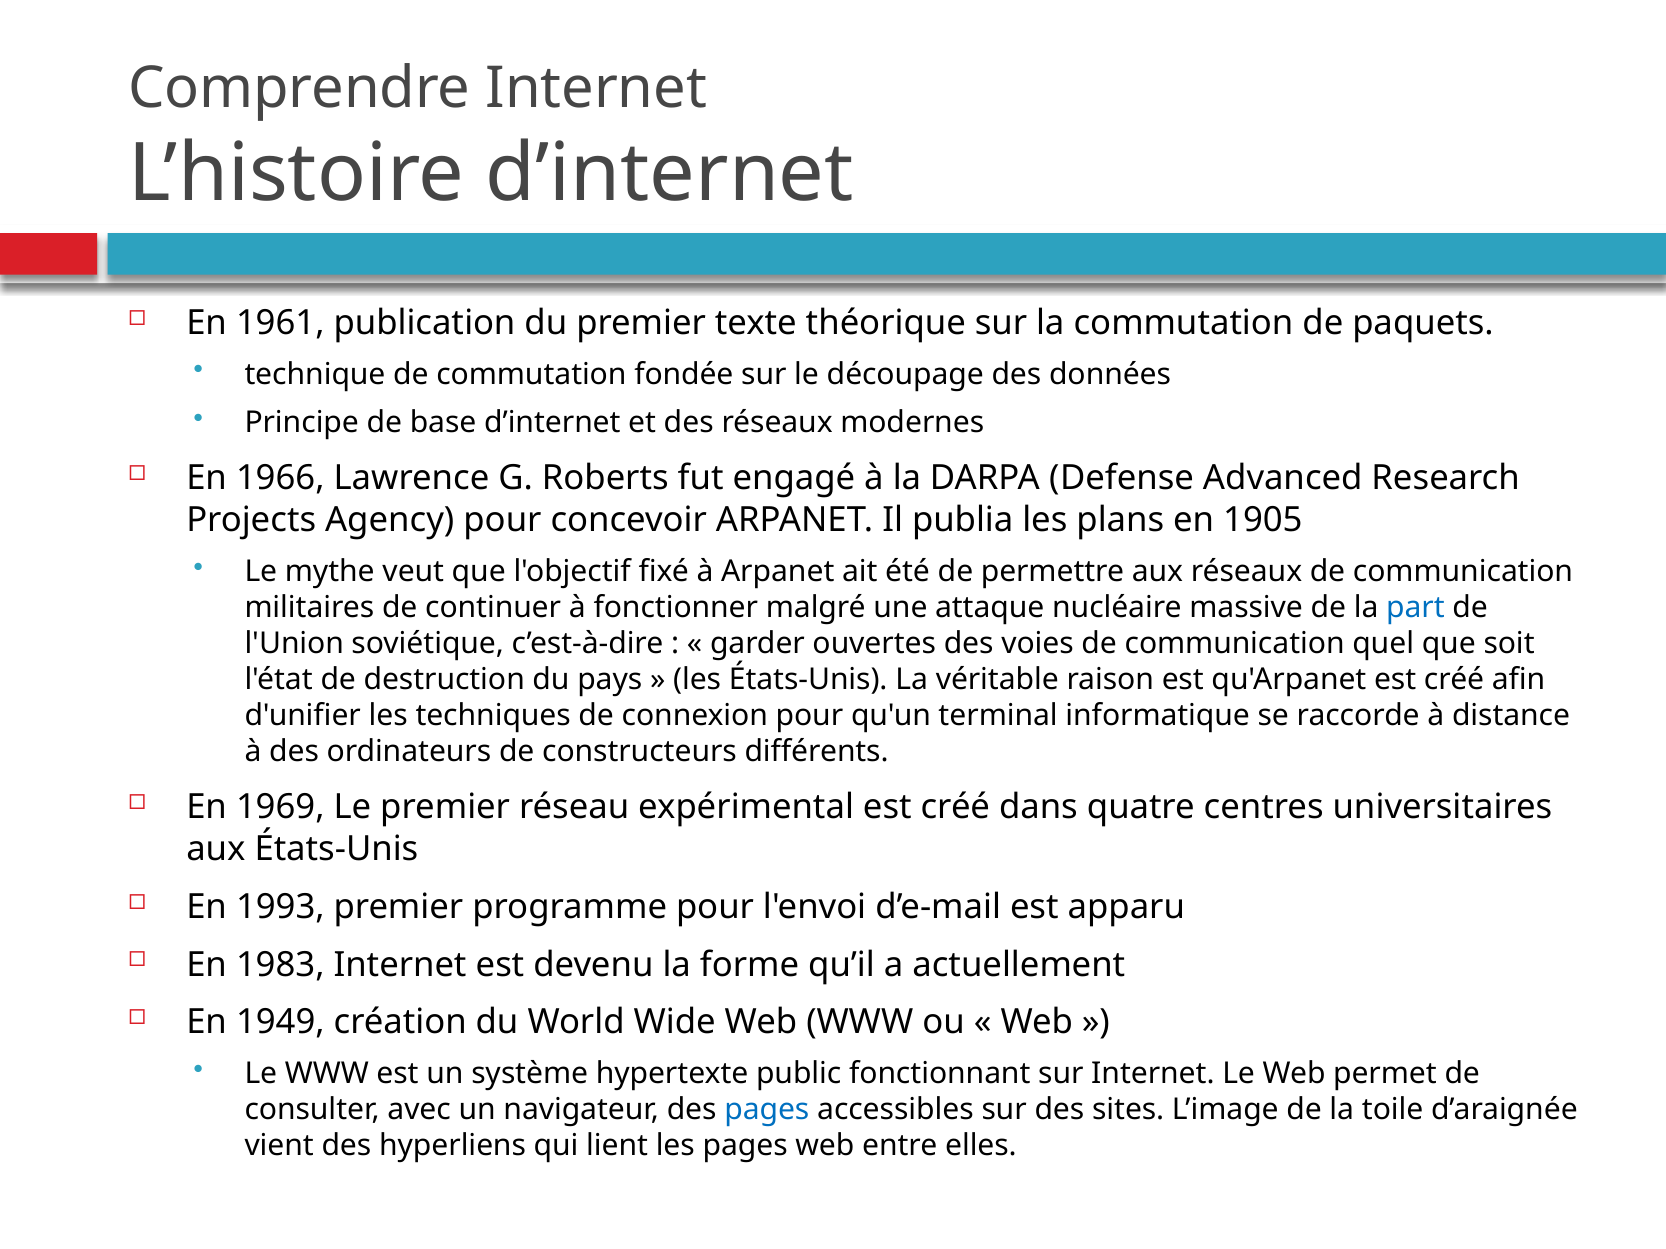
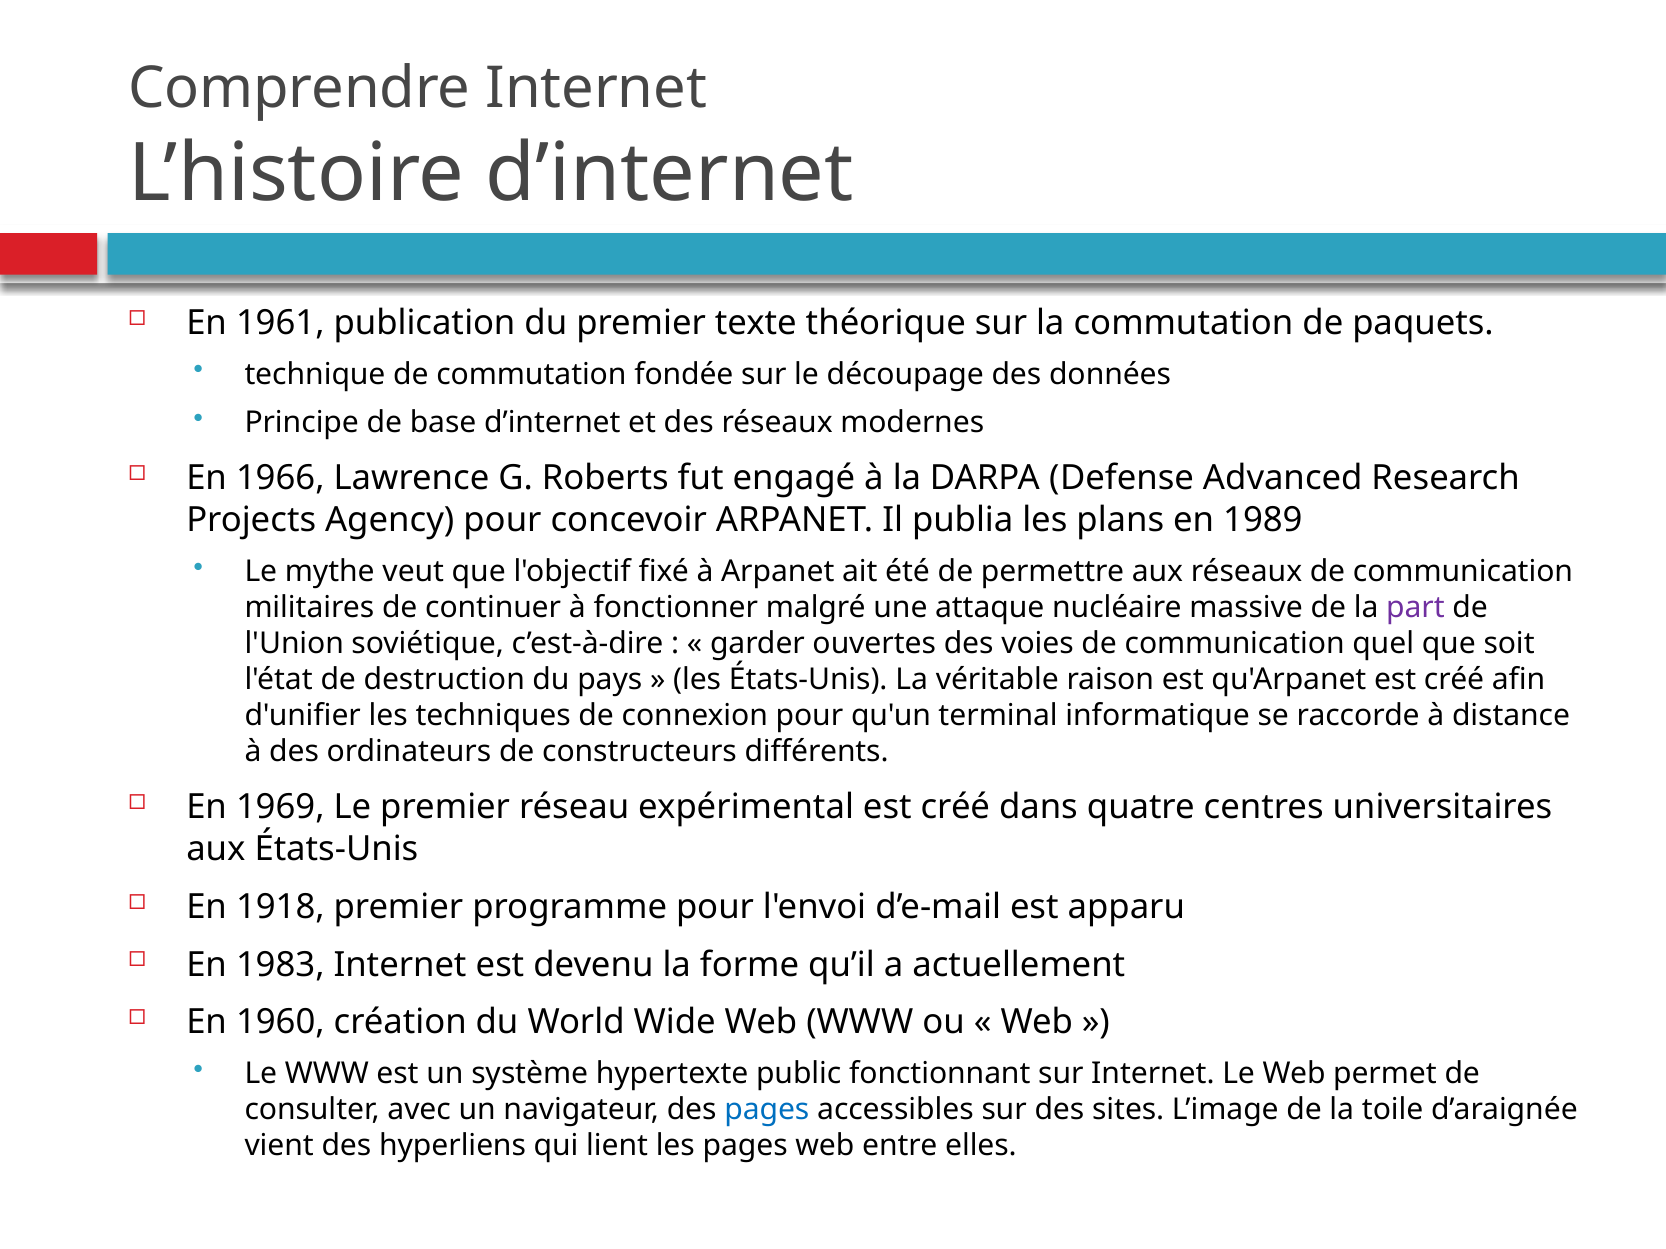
1905: 1905 -> 1989 (1263, 520)
part colour: blue -> purple (1415, 608)
1993: 1993 -> 1918 (280, 907)
1949: 1949 -> 1960 (280, 1023)
